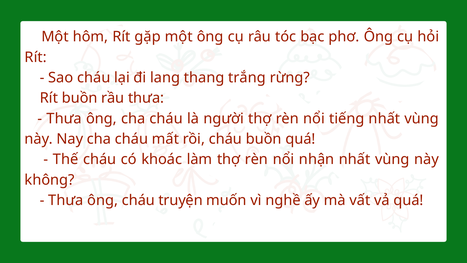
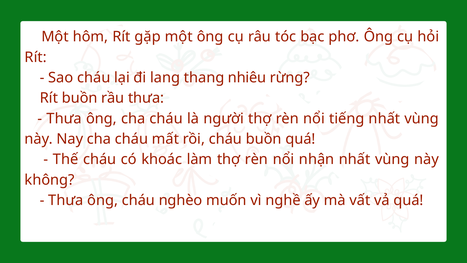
trắng: trắng -> nhiêu (247, 78)
truyện: truyện -> nghèo (181, 200)
